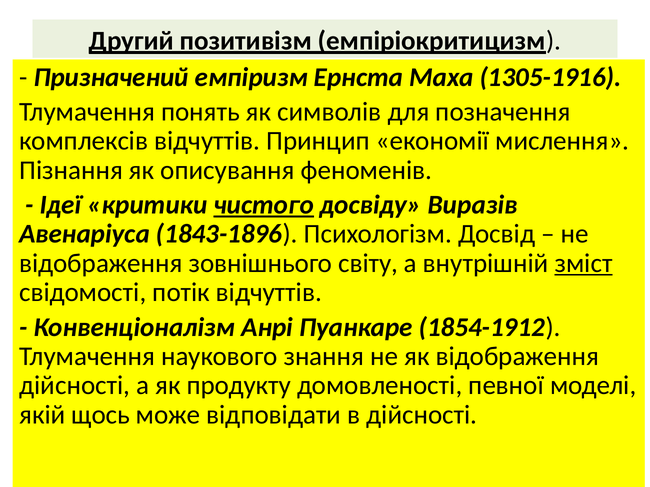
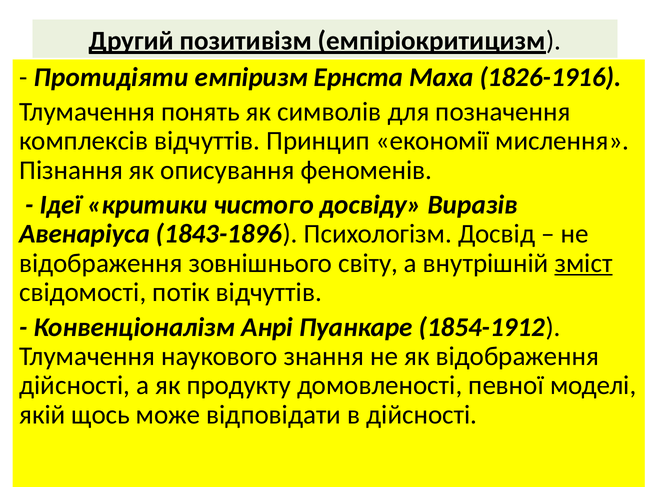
Призначений: Призначений -> Протидіяти (111, 77)
1305-1916: 1305-1916 -> 1826-1916 (551, 77)
чистого underline: present -> none (264, 205)
